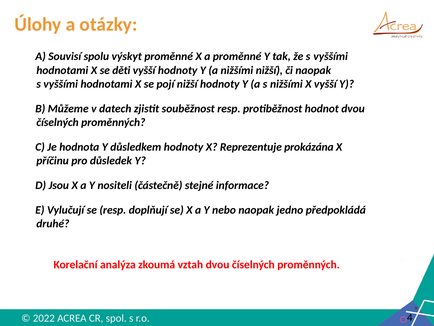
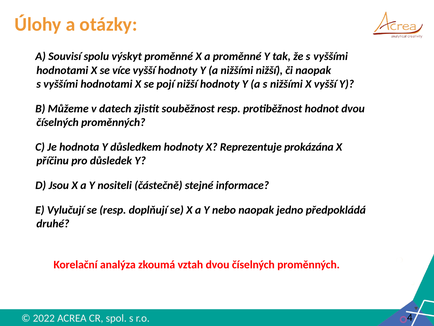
děti: děti -> více (121, 70)
